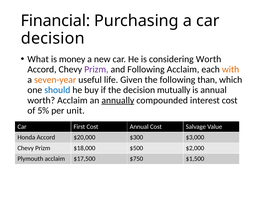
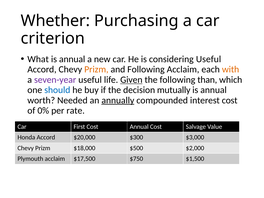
Financial: Financial -> Whether (55, 21)
decision: decision -> criterion (53, 38)
money: money -> annual (72, 59)
considering Worth: Worth -> Useful (209, 59)
Prizm colour: purple -> orange (96, 69)
seven-year colour: orange -> purple (55, 80)
Given underline: none -> present (131, 80)
worth Acclaim: Acclaim -> Needed (72, 100)
5%: 5% -> 0% (43, 111)
unit: unit -> rate (76, 111)
